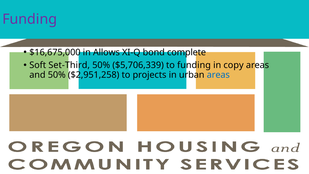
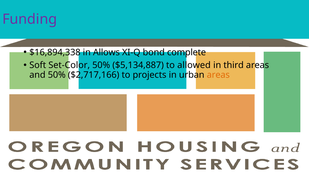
$16,675,000: $16,675,000 -> $16,894,338 (55, 52)
Set-Third: Set-Third -> Set-Color (69, 65)
$5,706,339: $5,706,339 -> $5,134,887 (138, 65)
to funding: funding -> allowed (194, 65)
copy: copy -> third (234, 65)
$2,951,258: $2,951,258 -> $2,717,166 (94, 75)
areas colour: blue -> orange (218, 75)
